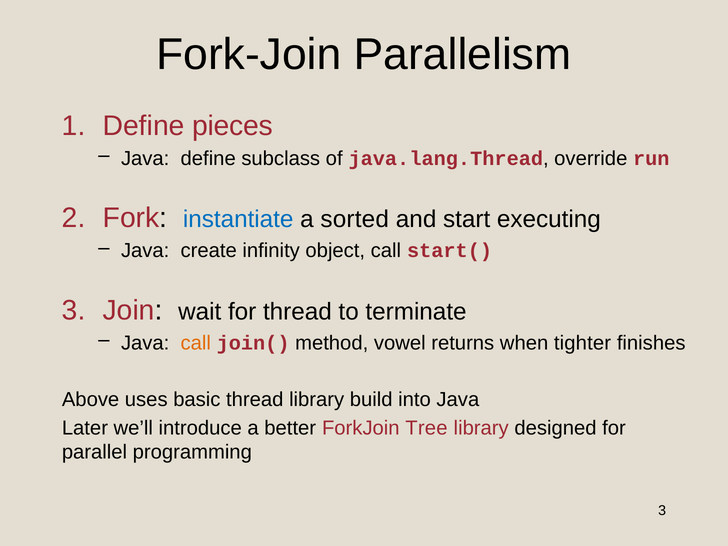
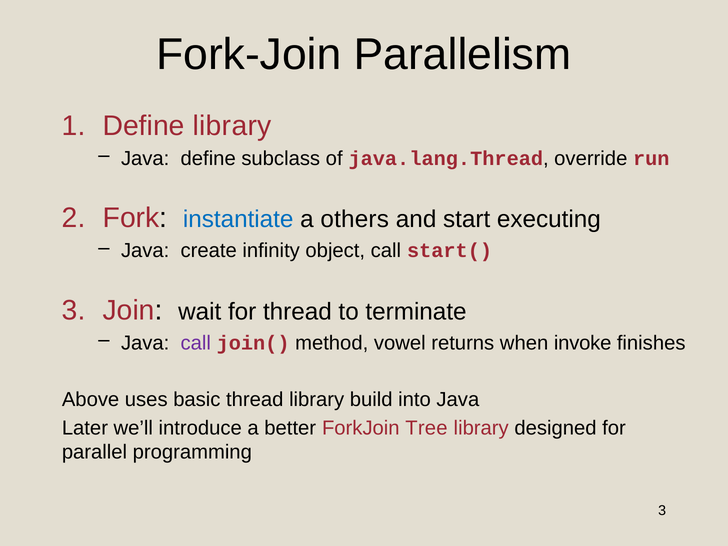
Define pieces: pieces -> library (232, 126)
sorted: sorted -> others (355, 219)
call colour: orange -> purple (196, 343)
tighter: tighter -> invoke (583, 343)
